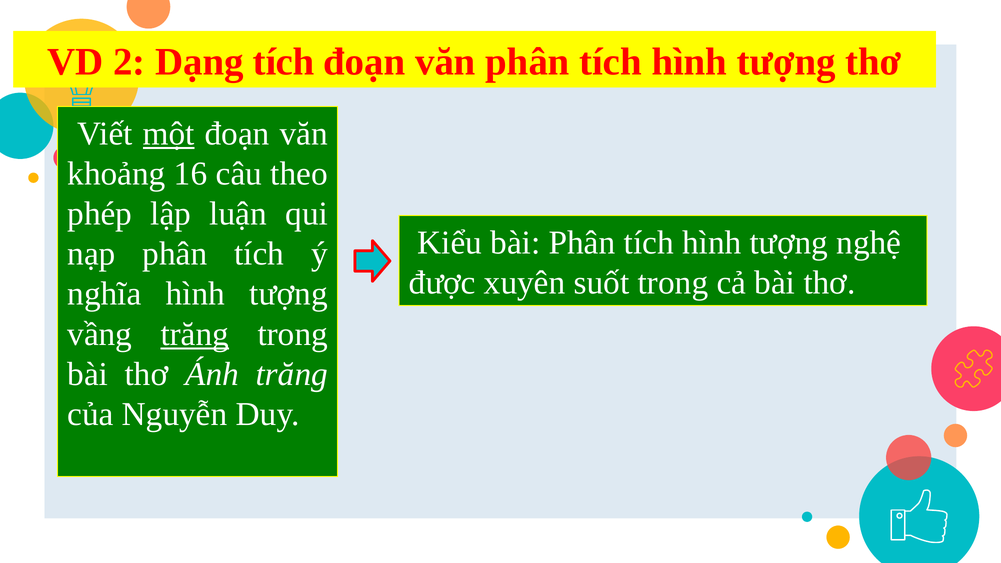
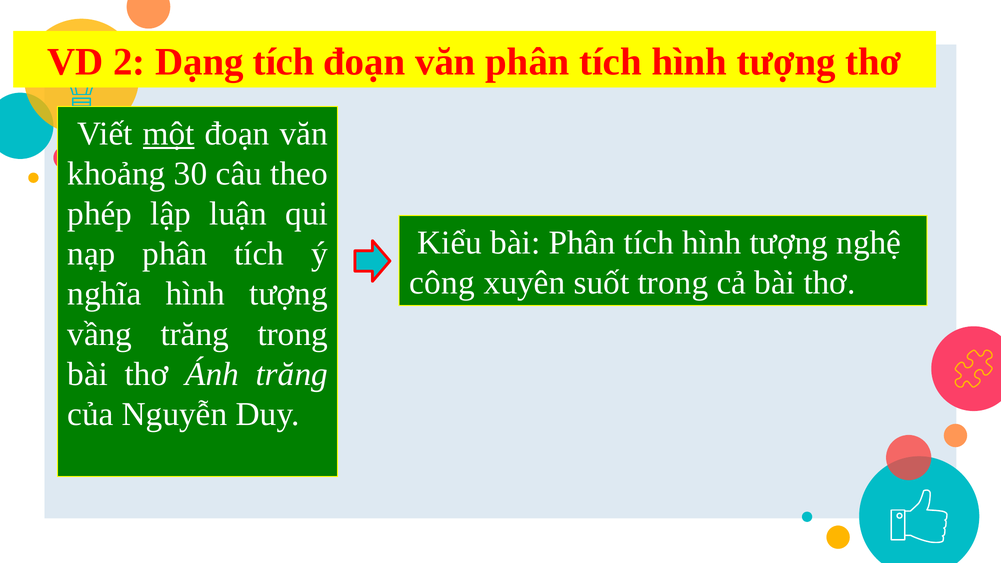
16: 16 -> 30 (191, 174)
được: được -> công (442, 283)
trăng underline: present -> none (195, 334)
